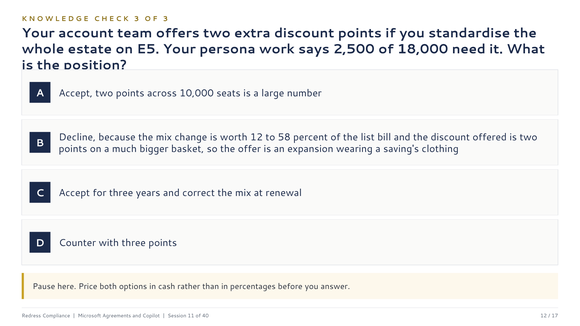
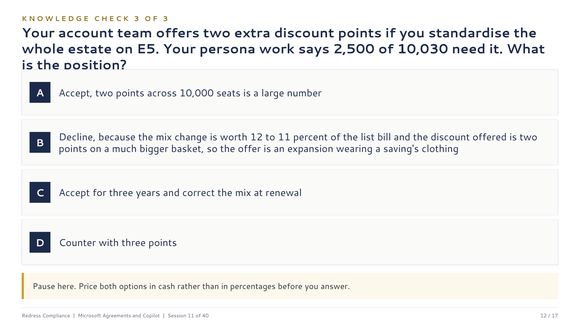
18,000: 18,000 -> 10,030 (423, 49)
to 58: 58 -> 11 (284, 137)
